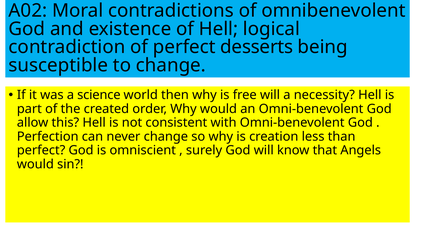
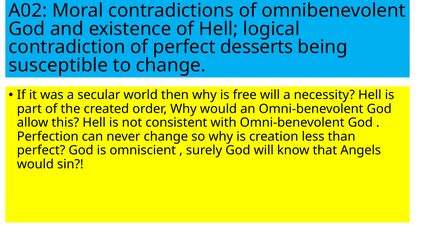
science: science -> secular (99, 95)
